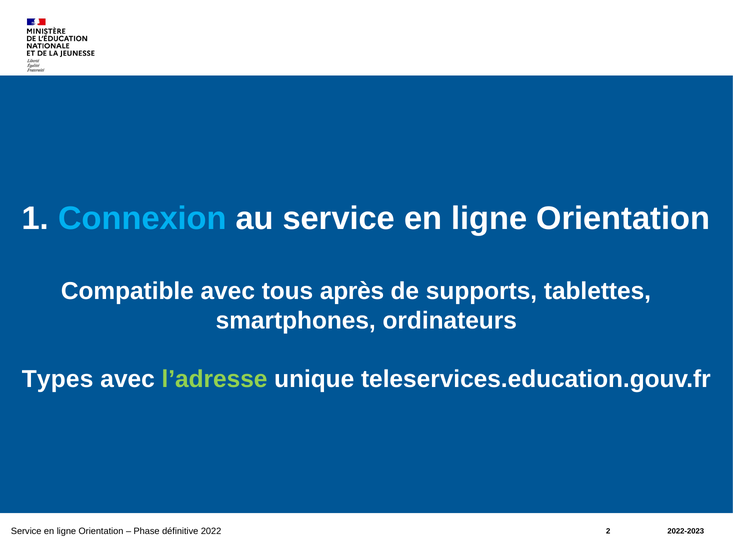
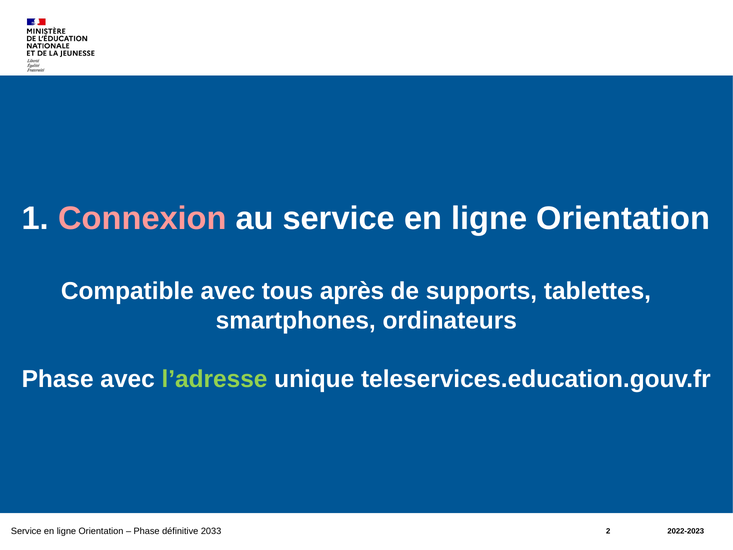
Connexion colour: light blue -> pink (143, 218)
Types: Types -> Phase (58, 379)
2022: 2022 -> 2033 (211, 531)
